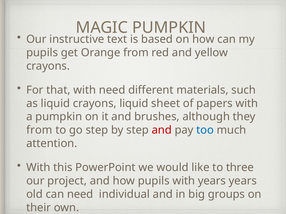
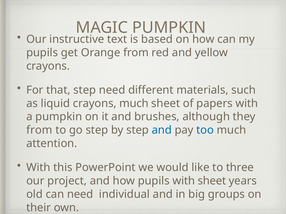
that with: with -> step (85, 90)
crayons liquid: liquid -> much (134, 104)
and colour: red -> blue (162, 130)
with years: years -> sheet (212, 181)
